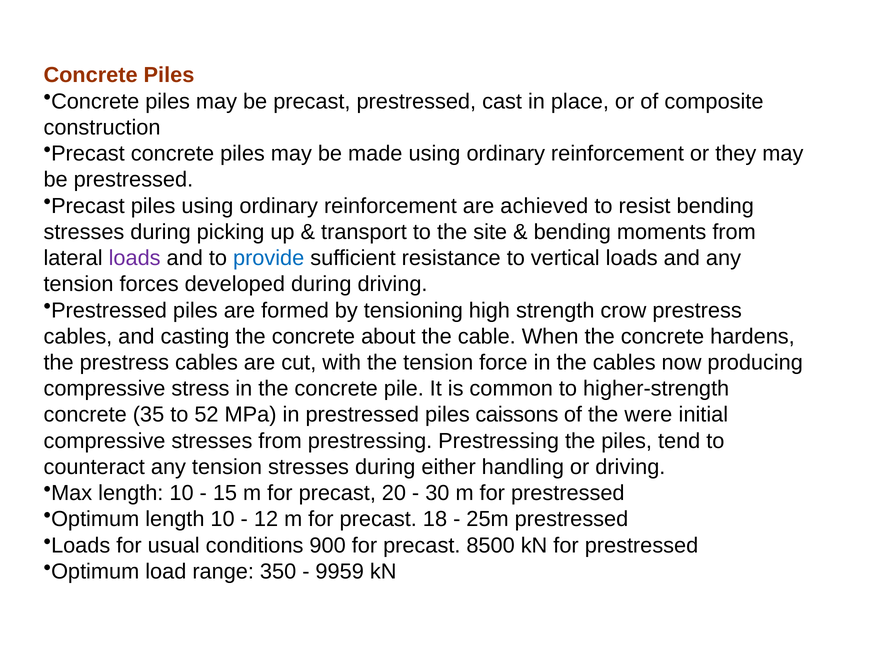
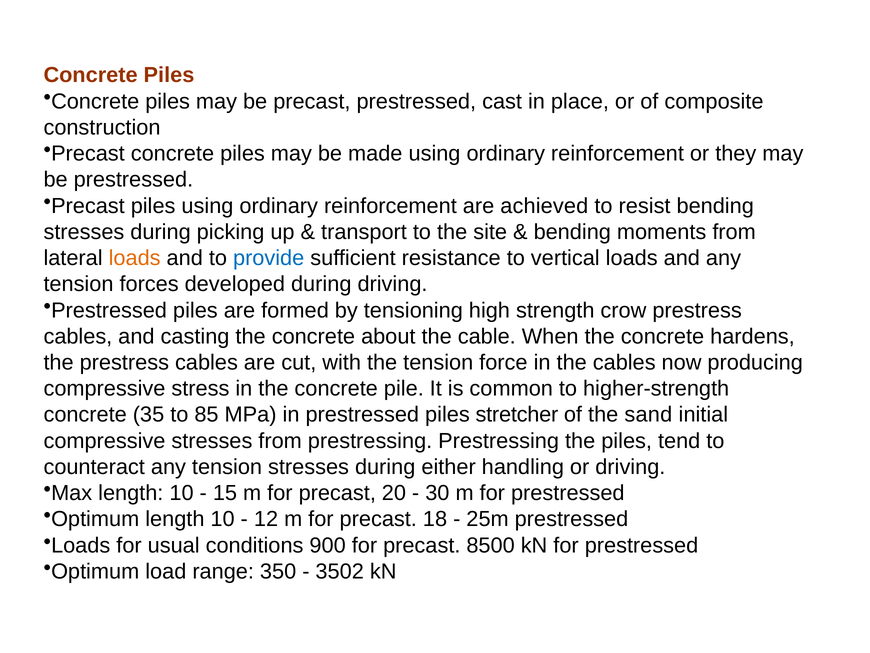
loads colour: purple -> orange (135, 258)
52: 52 -> 85 (207, 414)
caissons: caissons -> stretcher (517, 414)
were: were -> sand (648, 414)
9959: 9959 -> 3502 (340, 571)
